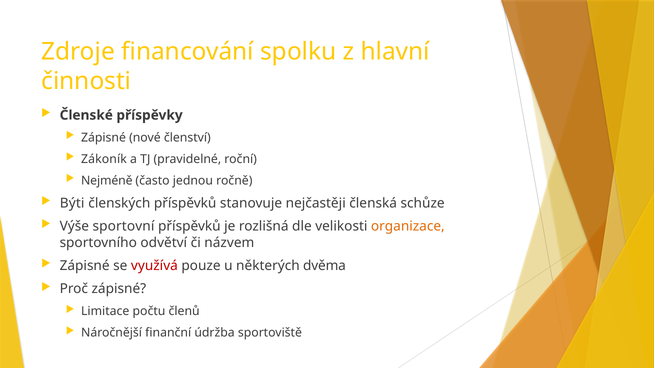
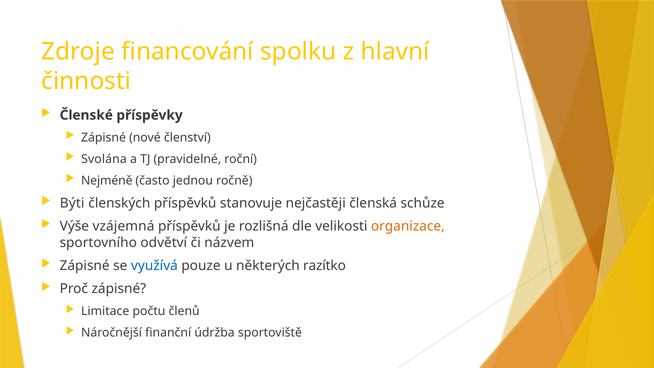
Zákoník: Zákoník -> Svolána (104, 159)
sportovní: sportovní -> vzájemná (123, 226)
využívá colour: red -> blue (154, 266)
dvěma: dvěma -> razítko (324, 266)
